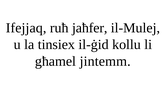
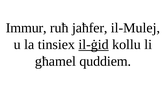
Ifejjaq: Ifejjaq -> Immur (26, 28)
il-ġid underline: none -> present (94, 45)
jintemm: jintemm -> quddiem (105, 61)
